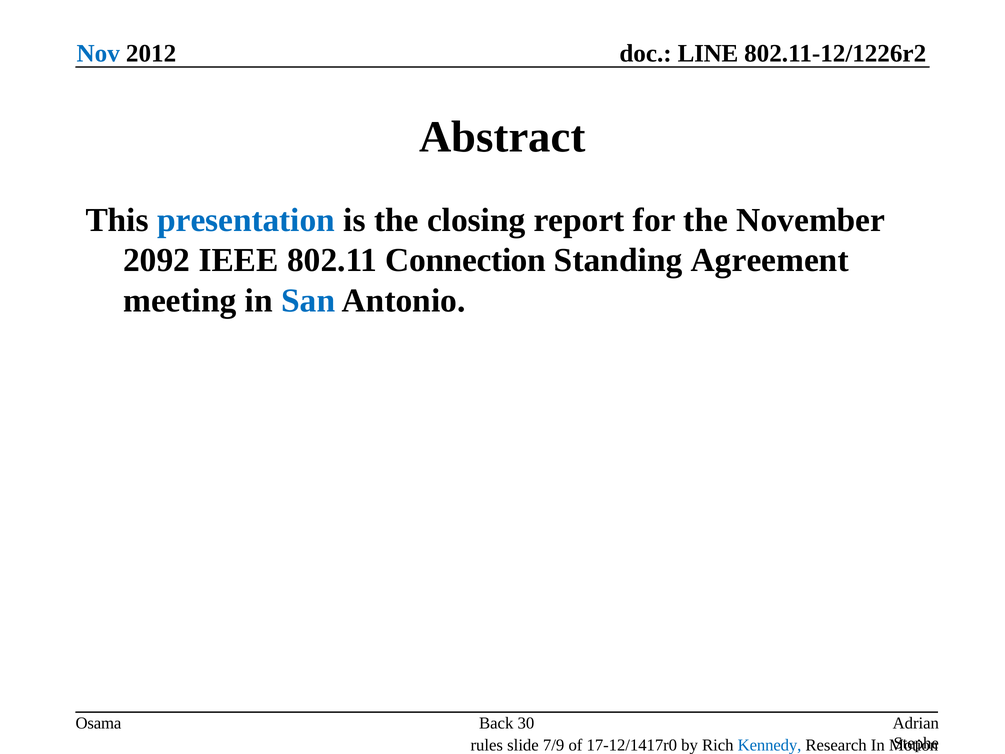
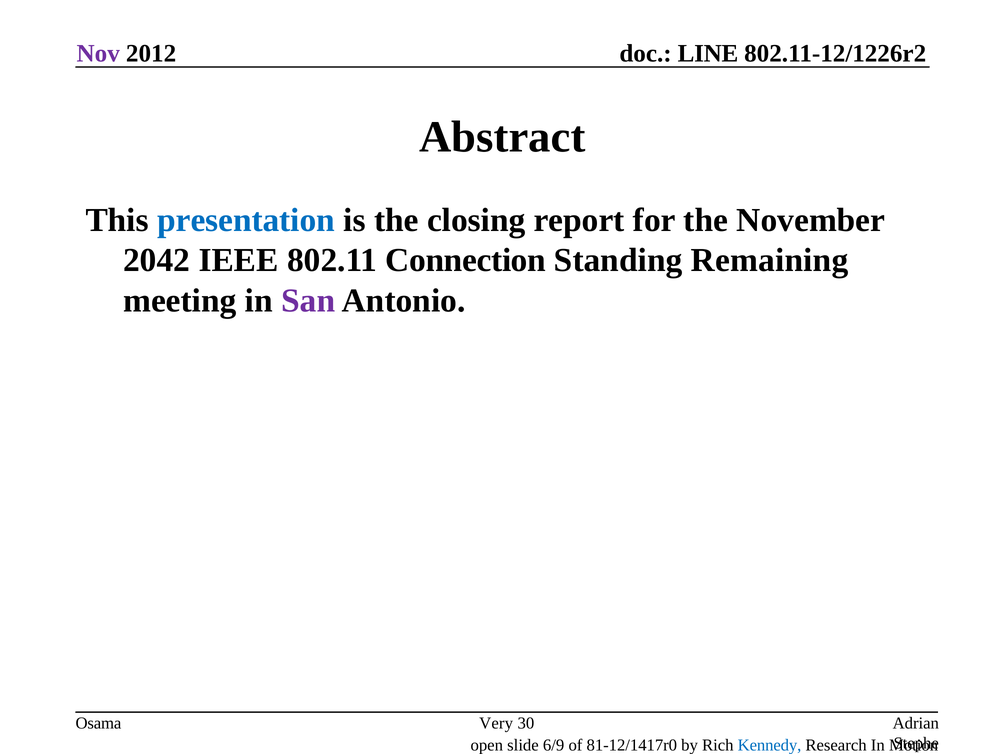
Nov colour: blue -> purple (98, 54)
2092: 2092 -> 2042 (157, 260)
Agreement: Agreement -> Remaining (770, 260)
San colour: blue -> purple (308, 301)
Back: Back -> Very (496, 723)
rules: rules -> open (487, 745)
7/9: 7/9 -> 6/9 (554, 745)
17-12/1417r0: 17-12/1417r0 -> 81-12/1417r0 (632, 745)
